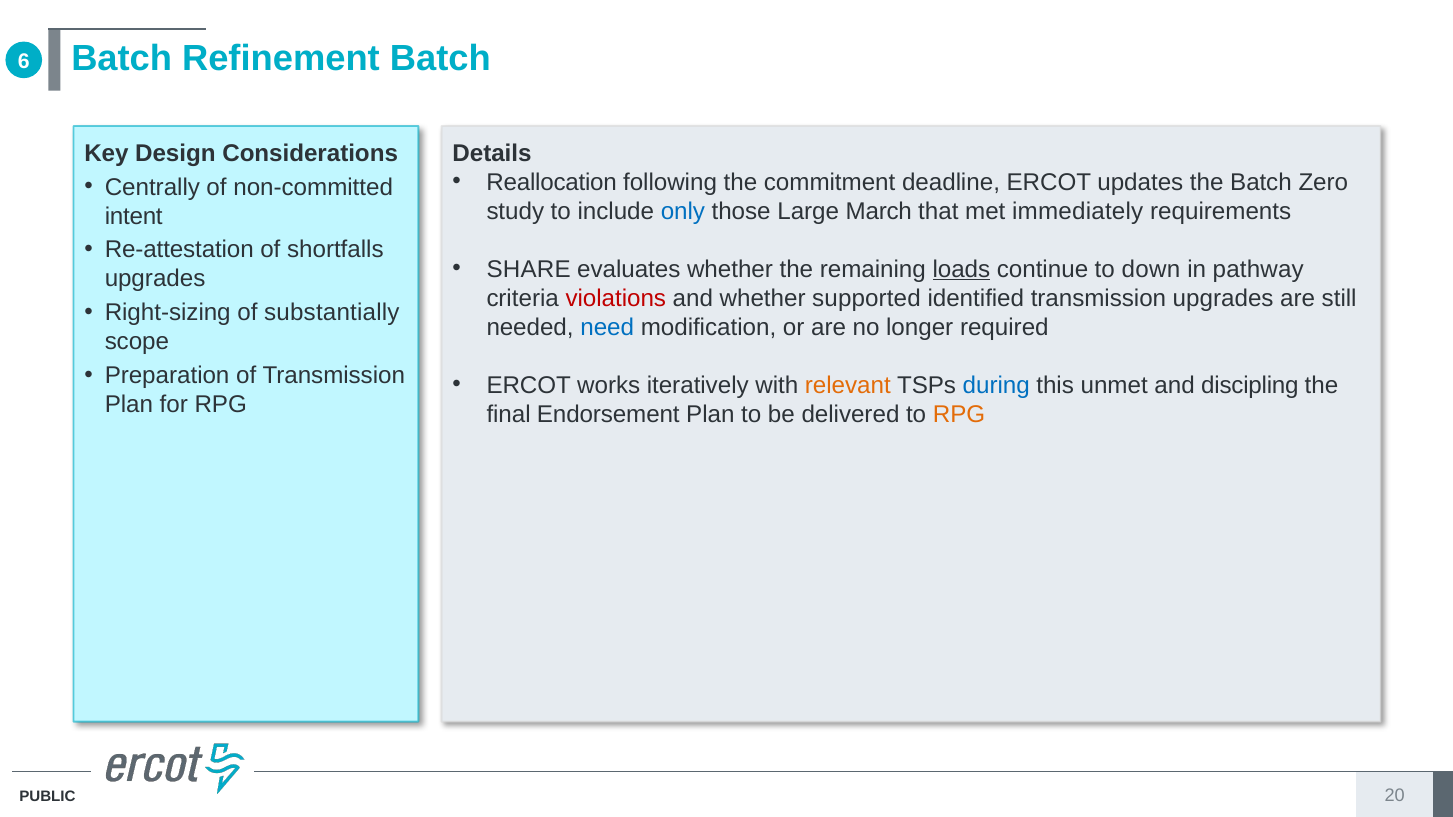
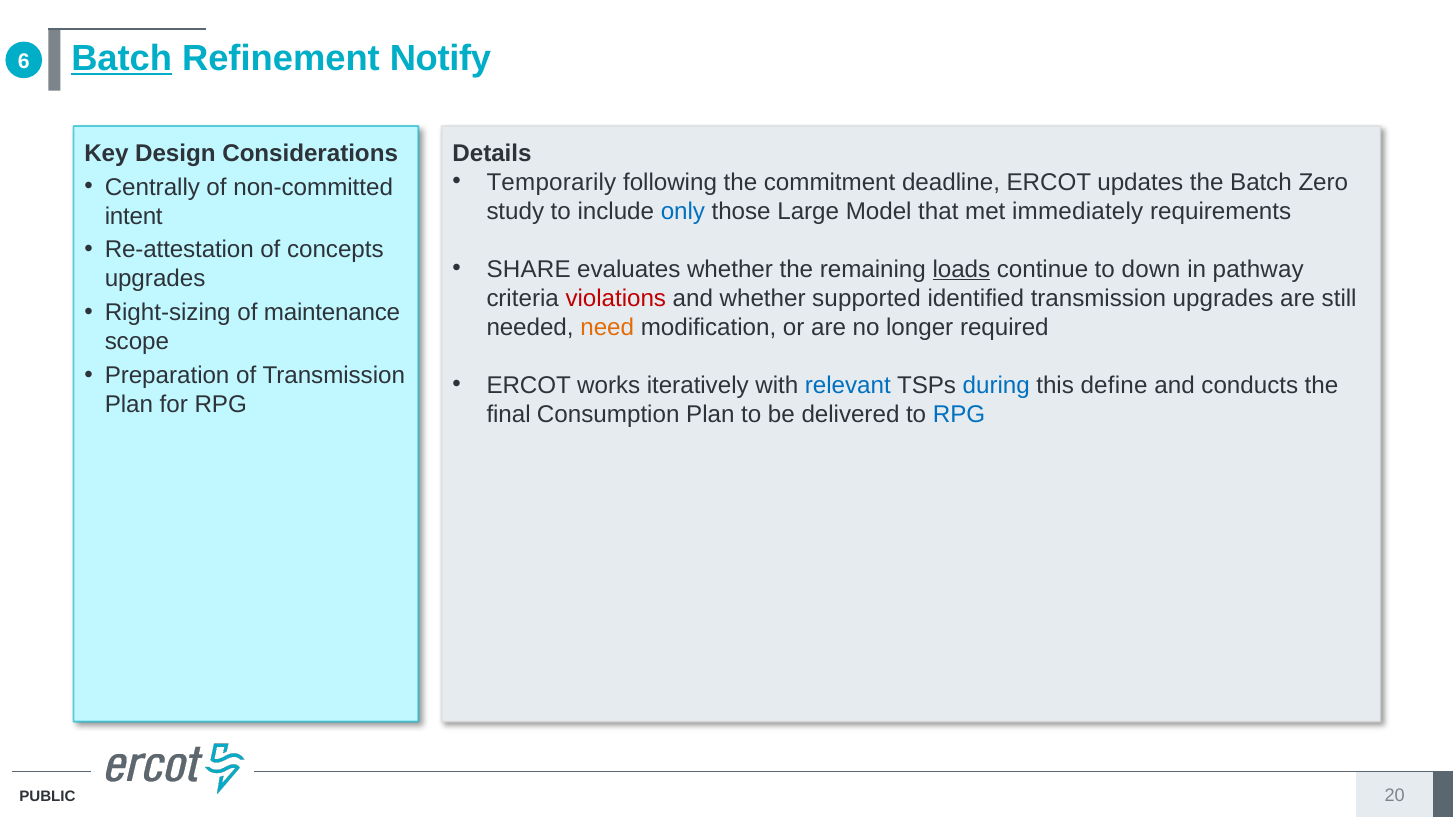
Batch underline: none -> present (122, 59)
Refinement Batch: Batch -> Notify (440, 59)
Reallocation: Reallocation -> Temporarily (551, 182)
March: March -> Model (879, 211)
shortfalls: shortfalls -> concepts (335, 250)
substantially: substantially -> maintenance (332, 313)
need colour: blue -> orange (607, 327)
relevant colour: orange -> blue (848, 386)
unmet: unmet -> define (1114, 386)
discipling: discipling -> conducts (1250, 386)
Endorsement: Endorsement -> Consumption (608, 415)
RPG colour: orange -> blue (959, 415)
